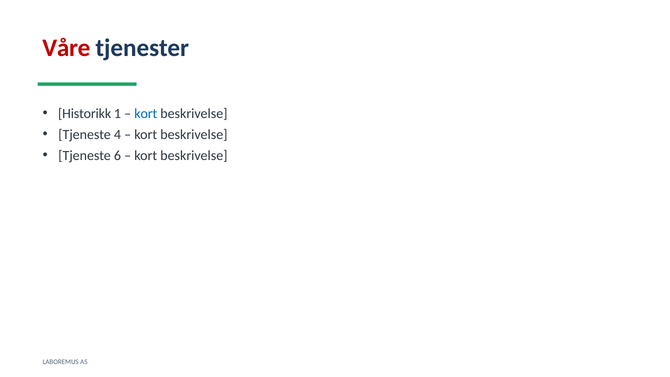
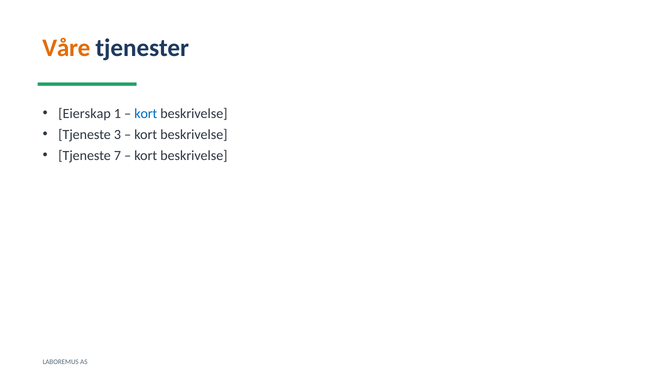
Våre colour: red -> orange (66, 48)
Historikk: Historikk -> Eierskap (85, 113)
4: 4 -> 3 (117, 134)
6: 6 -> 7 (117, 155)
